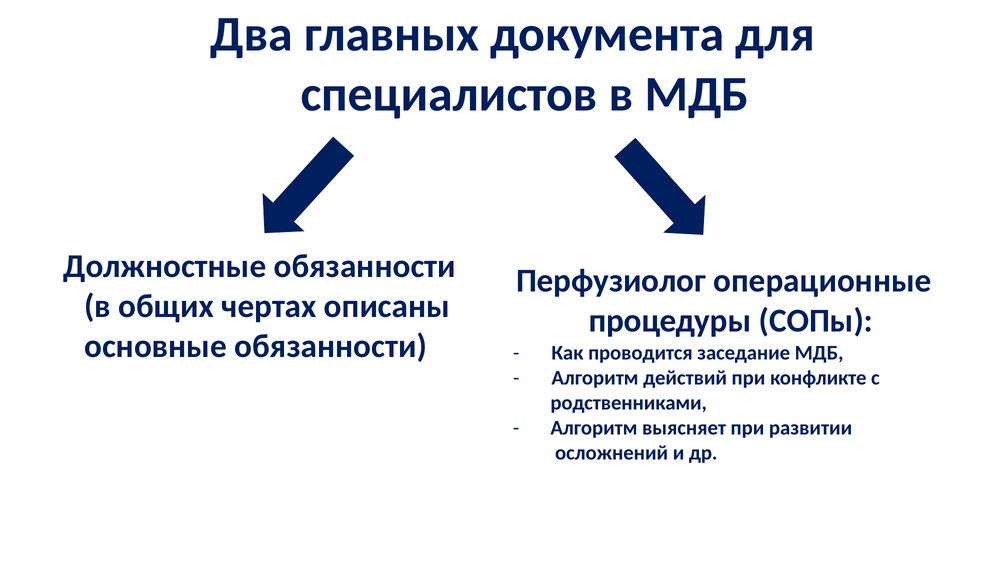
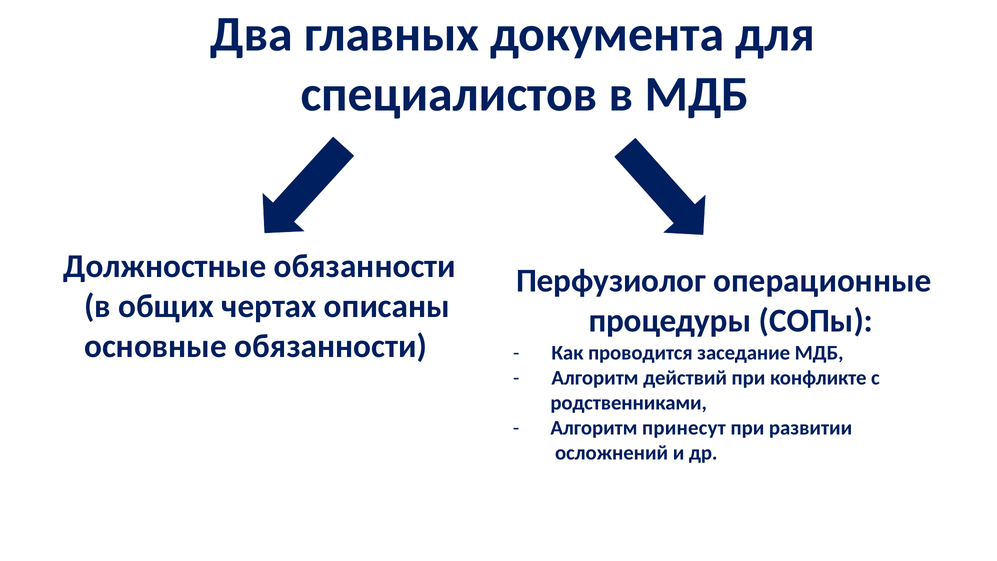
выясняет: выясняет -> принесут (684, 428)
